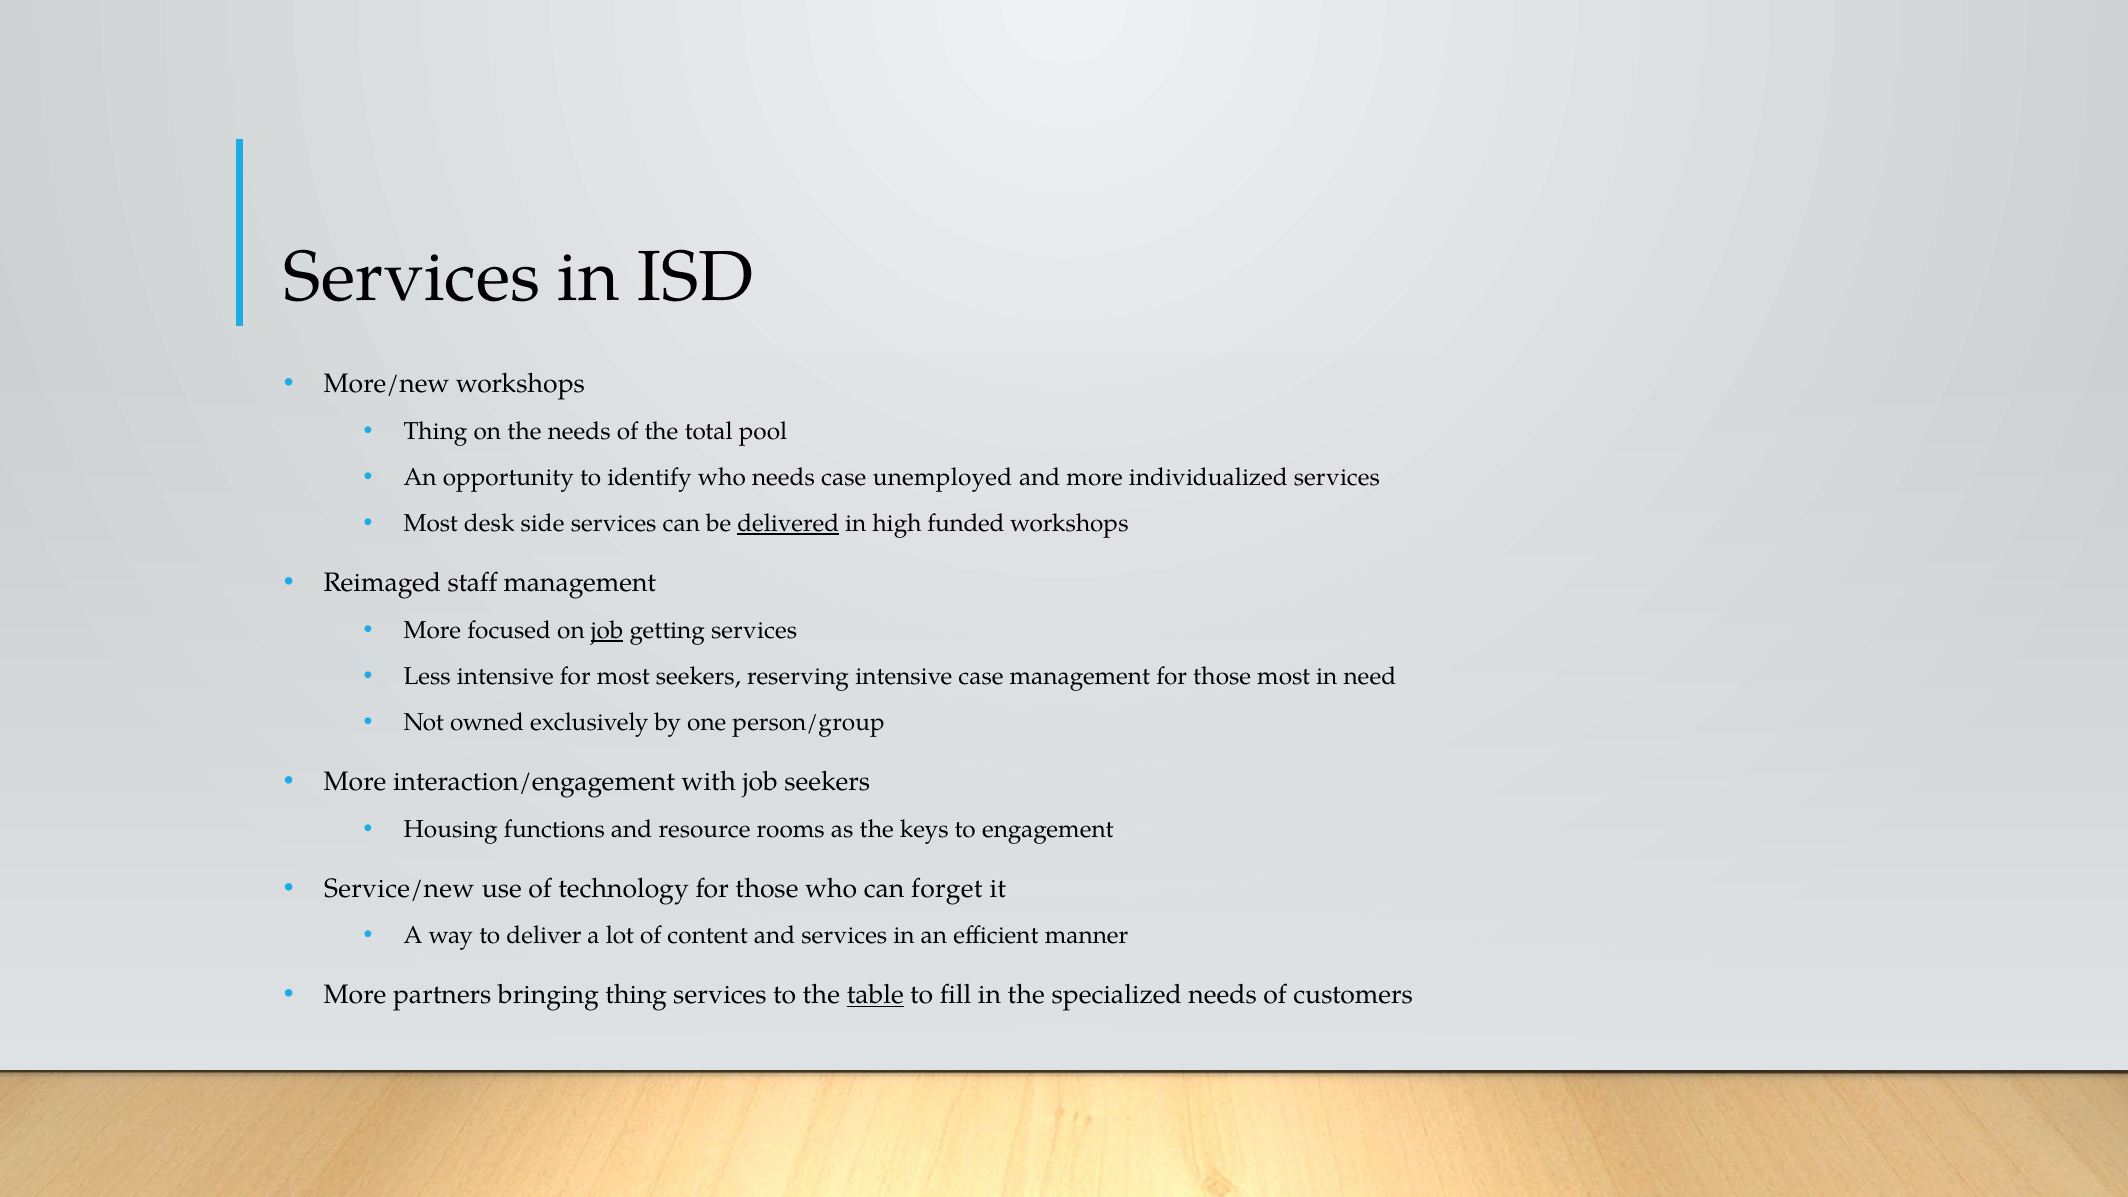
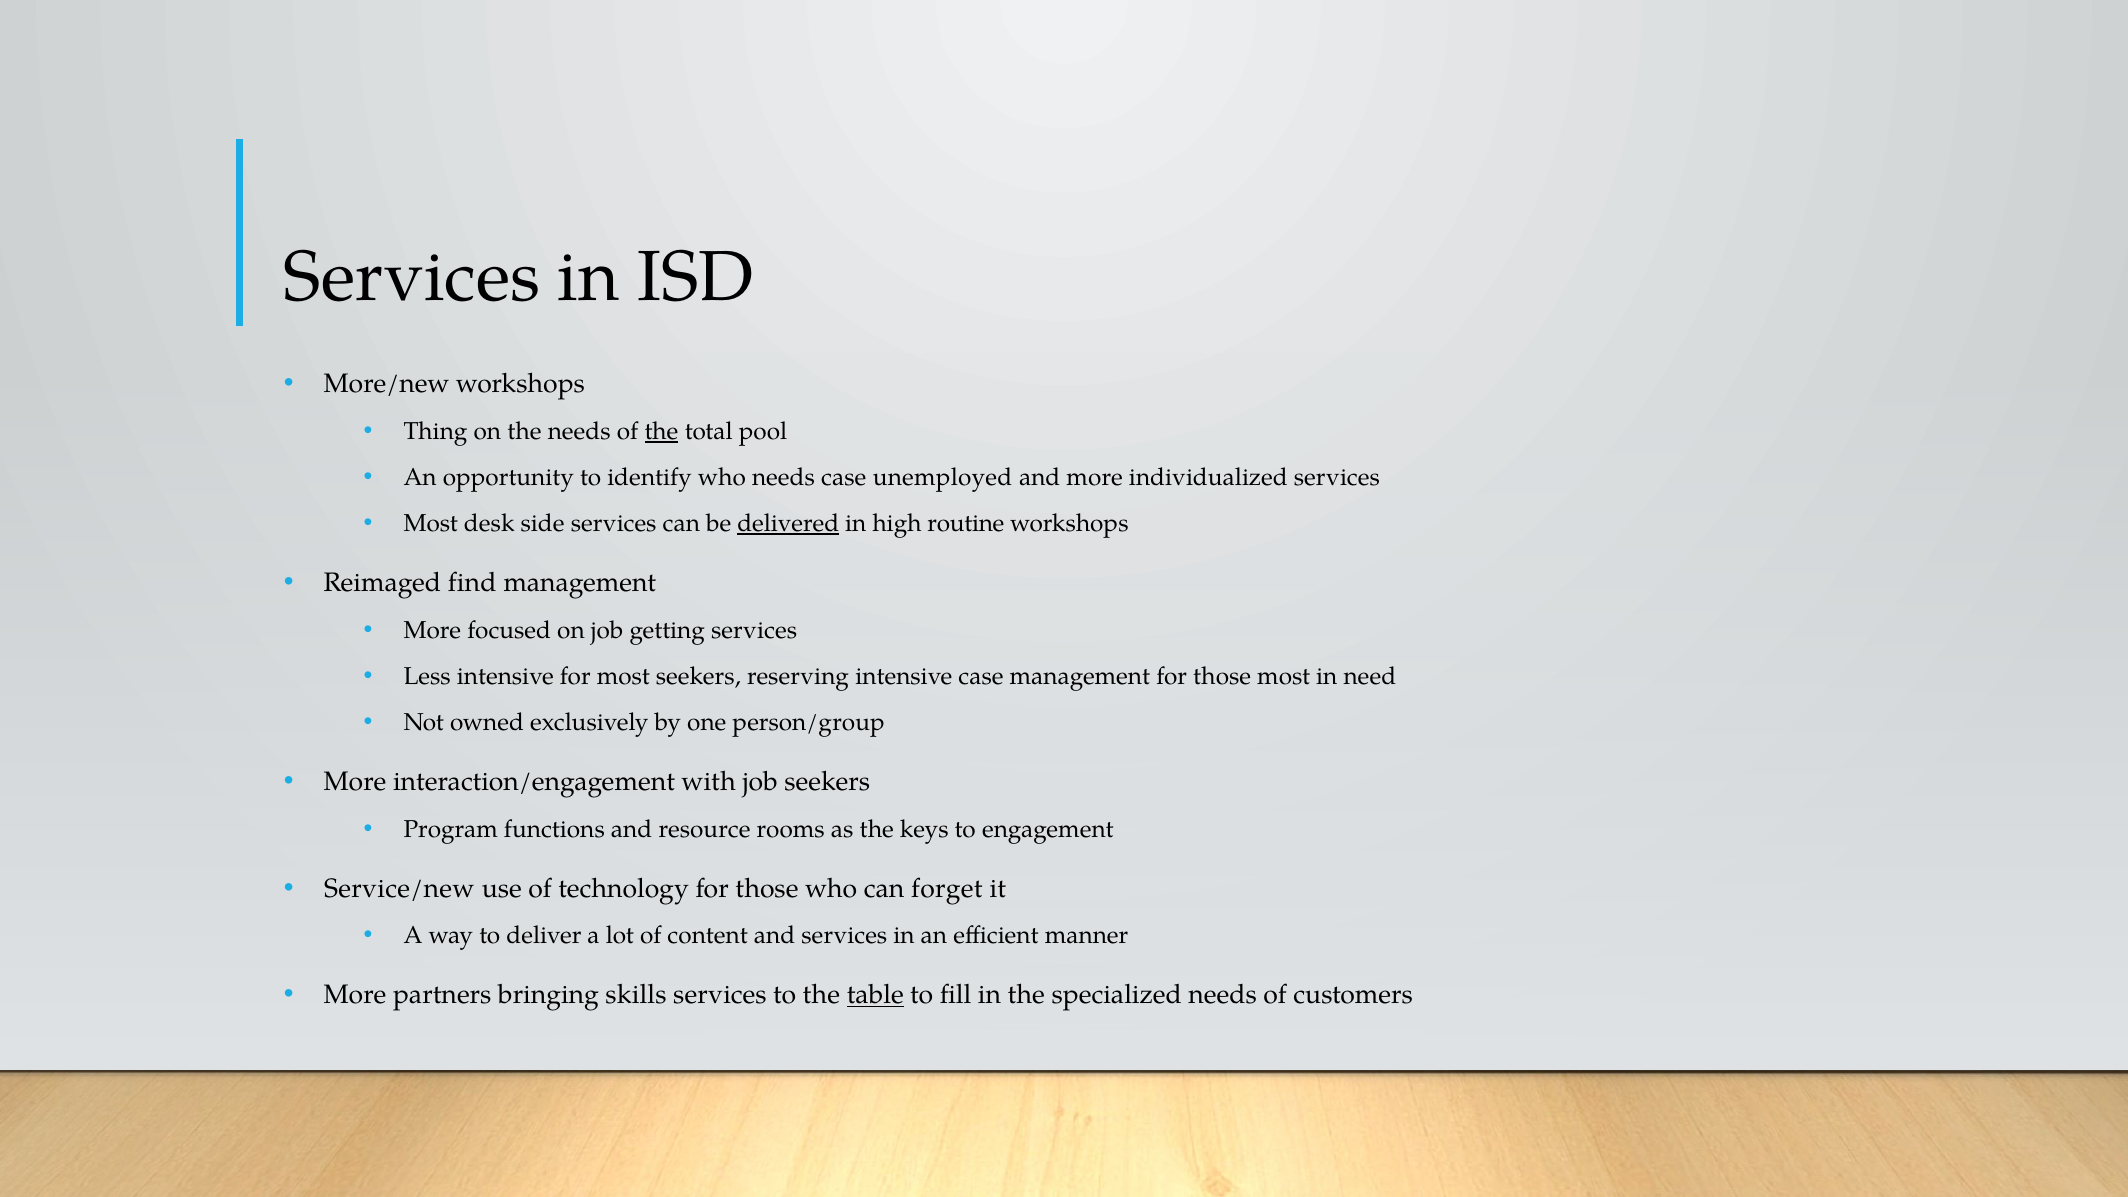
the underline: none -> present (661, 431)
funded: funded -> routine (966, 524)
staff: staff -> find (472, 583)
job underline: present -> none (607, 630)
Housing: Housing -> Program (451, 829)
bringing thing: thing -> skills (636, 995)
